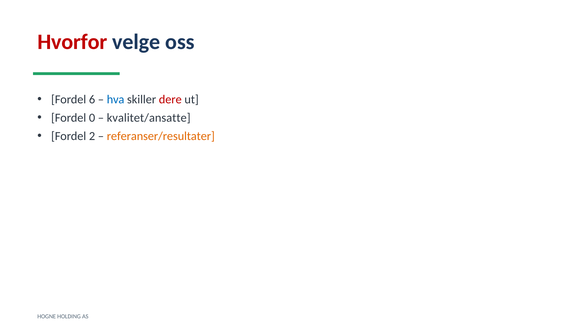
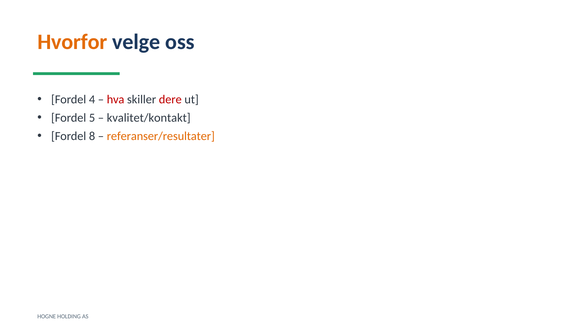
Hvorfor colour: red -> orange (72, 42)
6: 6 -> 4 (92, 99)
hva colour: blue -> red (116, 99)
0: 0 -> 5 (92, 118)
kvalitet/ansatte: kvalitet/ansatte -> kvalitet/kontakt (149, 118)
2: 2 -> 8 (92, 136)
